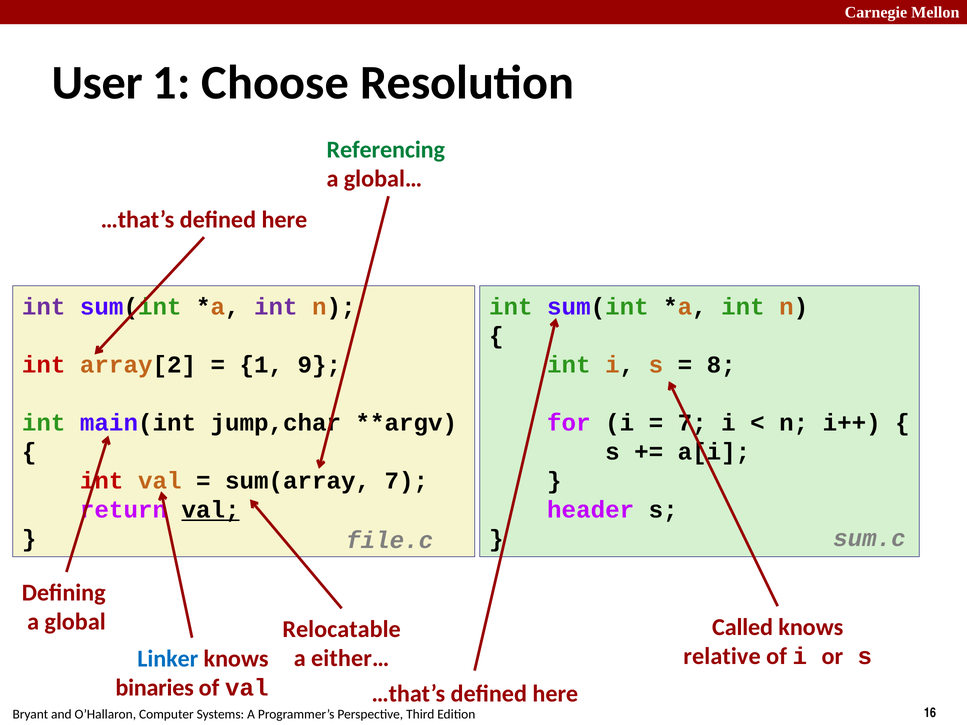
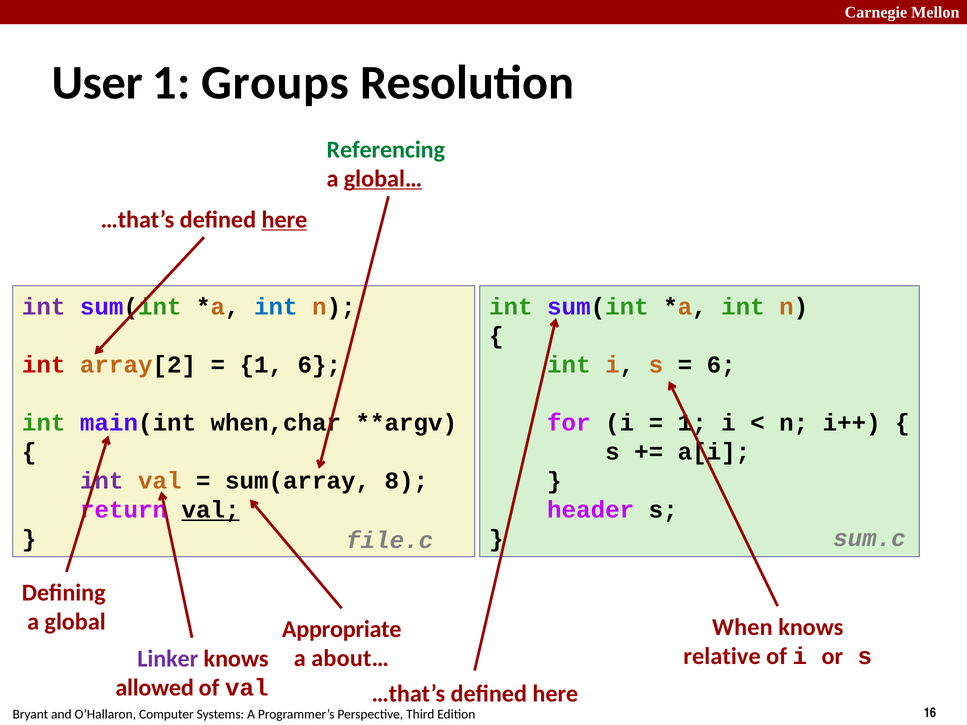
Choose: Choose -> Groups (275, 83)
global… underline: none -> present (383, 179)
here underline: none -> present (284, 220)
int colour: purple -> blue (276, 307)
1 9: 9 -> 6 (319, 365)
8: 8 -> 6 (721, 365)
jump,char: jump,char -> when,char (276, 423)
7: 7 -> 1 (692, 423)
int colour: red -> purple (102, 481)
sum(array 7: 7 -> 8 (406, 481)
Called: Called -> When (742, 627)
Relocatable: Relocatable -> Appropriate (342, 629)
either…: either… -> about… (350, 658)
Linker colour: blue -> purple (168, 659)
binaries: binaries -> allowed (155, 688)
